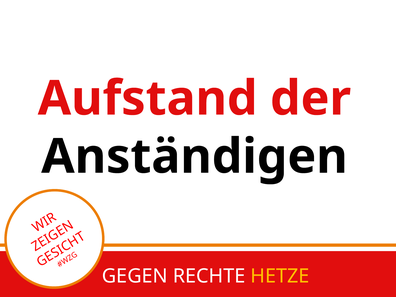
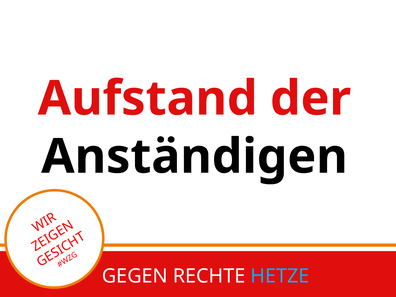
HETZE colour: yellow -> light blue (280, 276)
